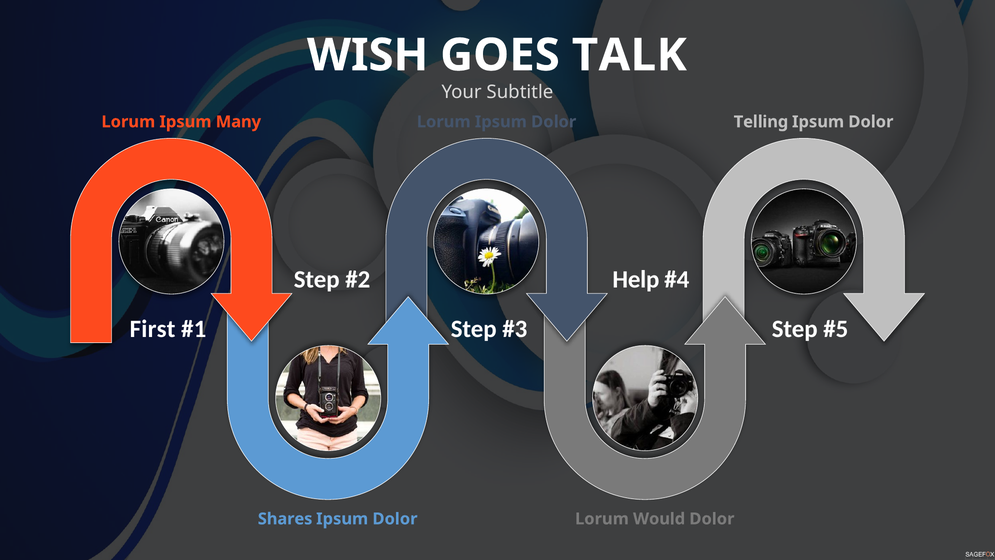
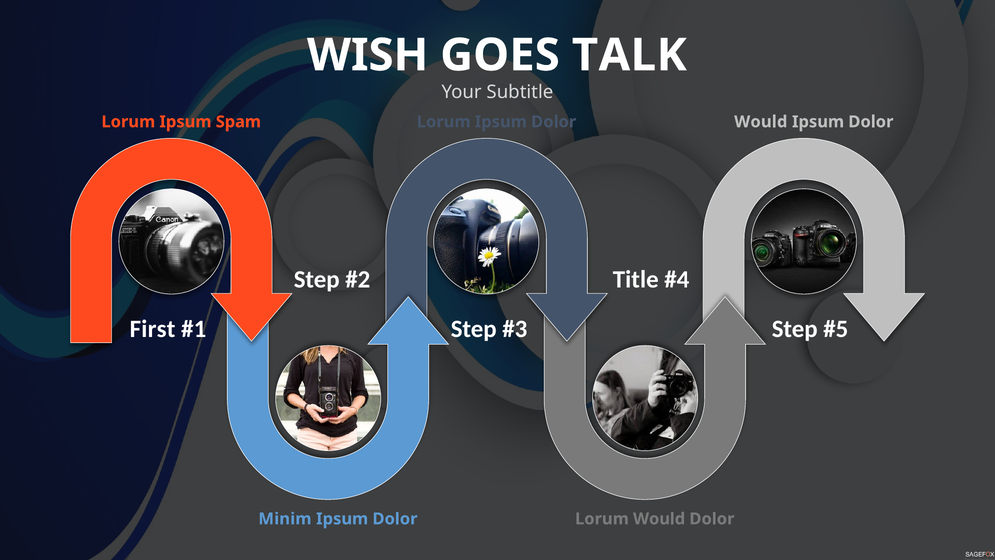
Many: Many -> Spam (238, 122)
Dolor Telling: Telling -> Would (761, 122)
Help: Help -> Title (636, 280)
Shares: Shares -> Minim (285, 519)
